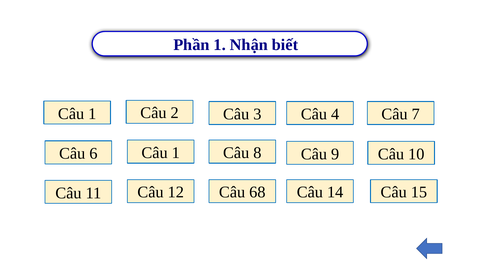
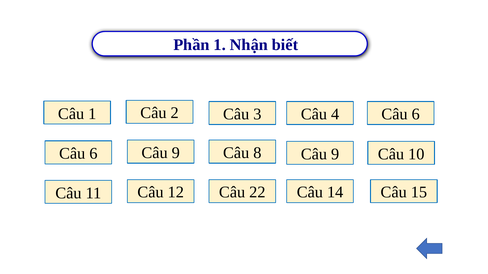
7: 7 -> 6 (416, 114)
1: 1 -> 9 (176, 153)
68: 68 -> 22 (257, 193)
